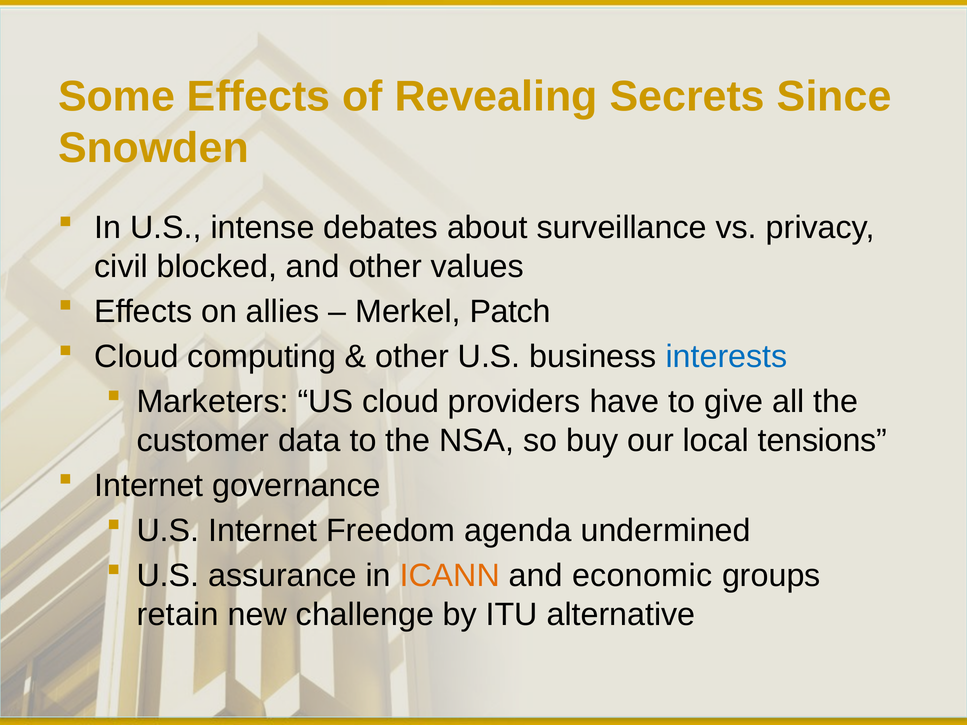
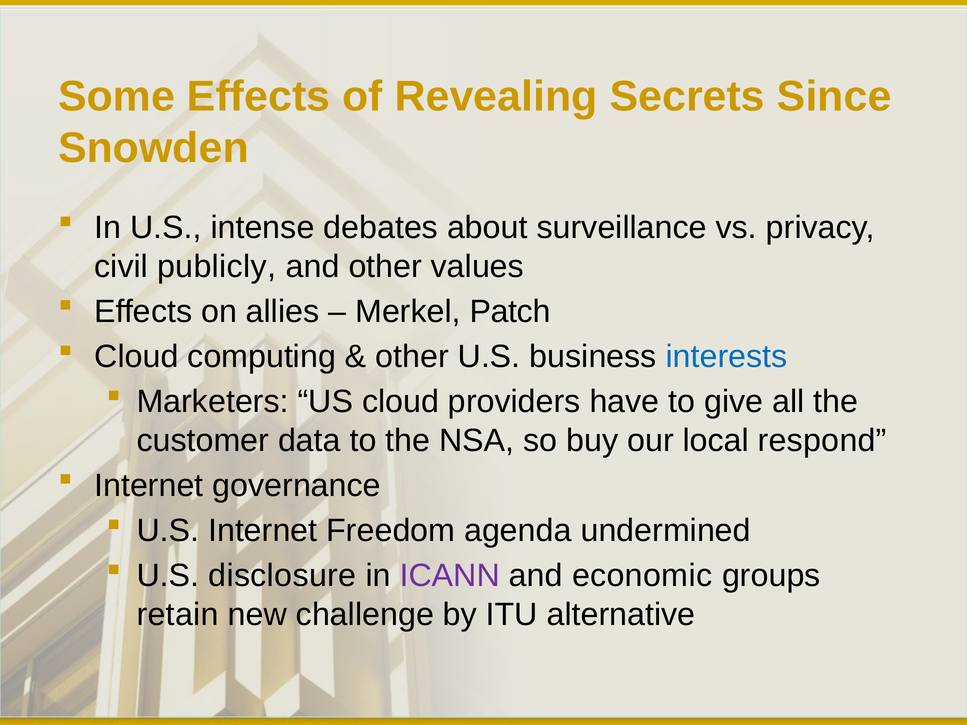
blocked: blocked -> publicly (217, 267)
tensions: tensions -> respond (822, 441)
assurance: assurance -> disclosure (282, 576)
ICANN colour: orange -> purple (450, 576)
